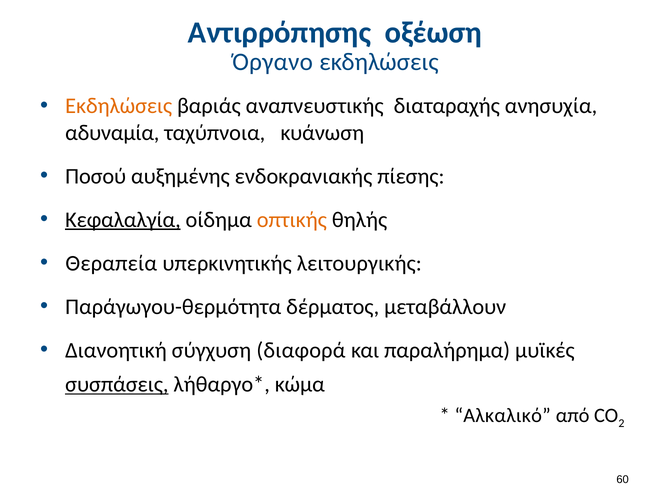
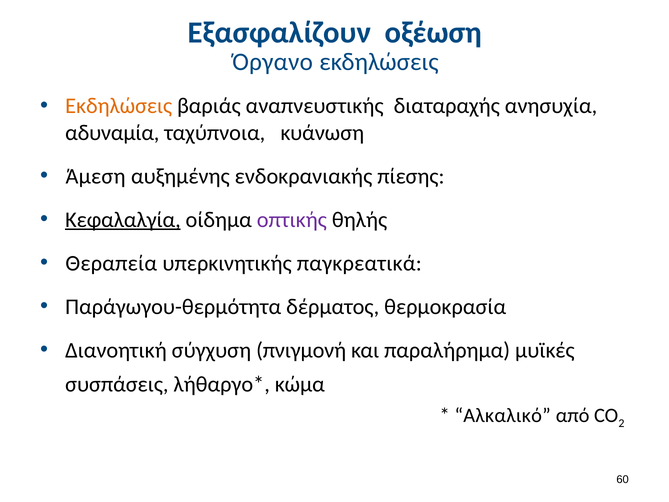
Αντιρρόπησης: Αντιρρόπησης -> Εξασφαλίζουν (280, 32)
Ποσού: Ποσού -> Άμεση (96, 176)
οπτικής colour: orange -> purple (292, 220)
λειτουργικής: λειτουργικής -> παγκρεατικά (359, 263)
μεταβάλλουν: μεταβάλλουν -> θερμοκρασία (445, 307)
διαφορά: διαφορά -> πνιγμονή (301, 350)
συσπάσεις underline: present -> none (117, 384)
